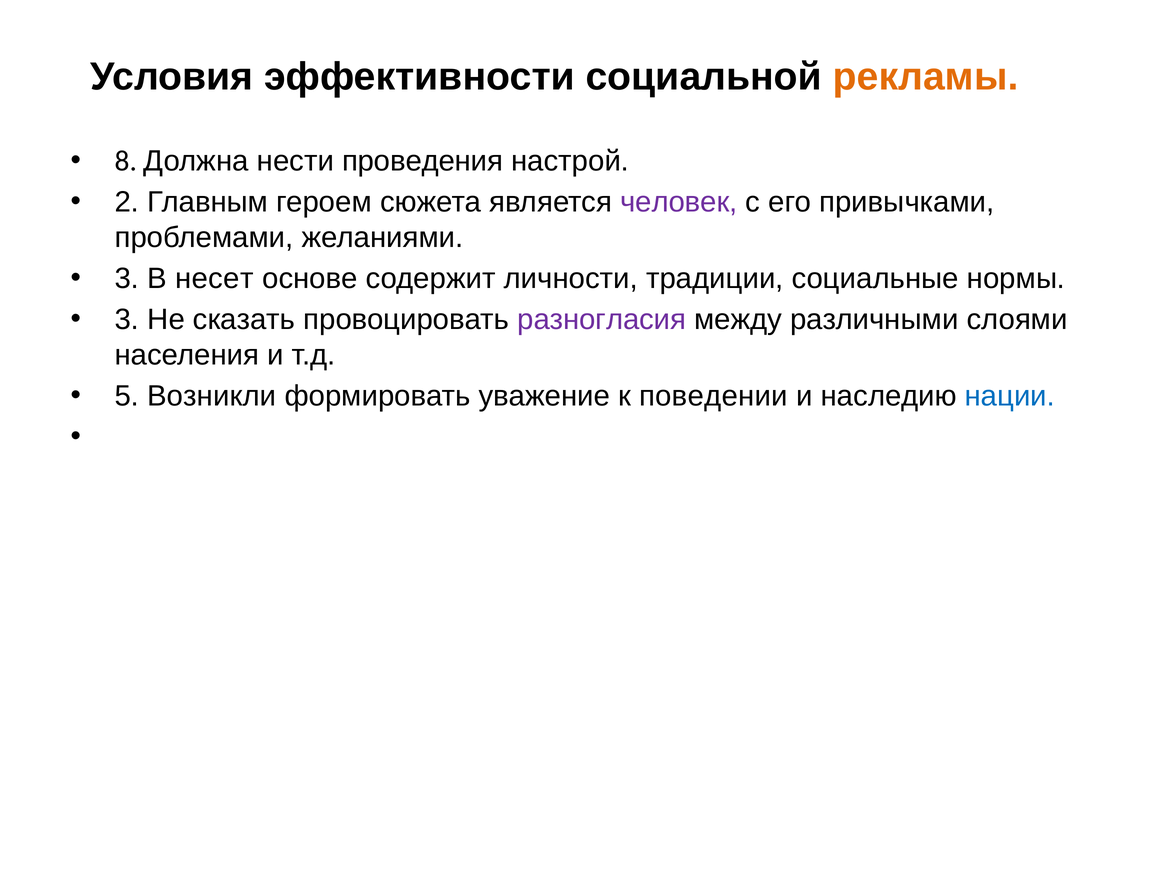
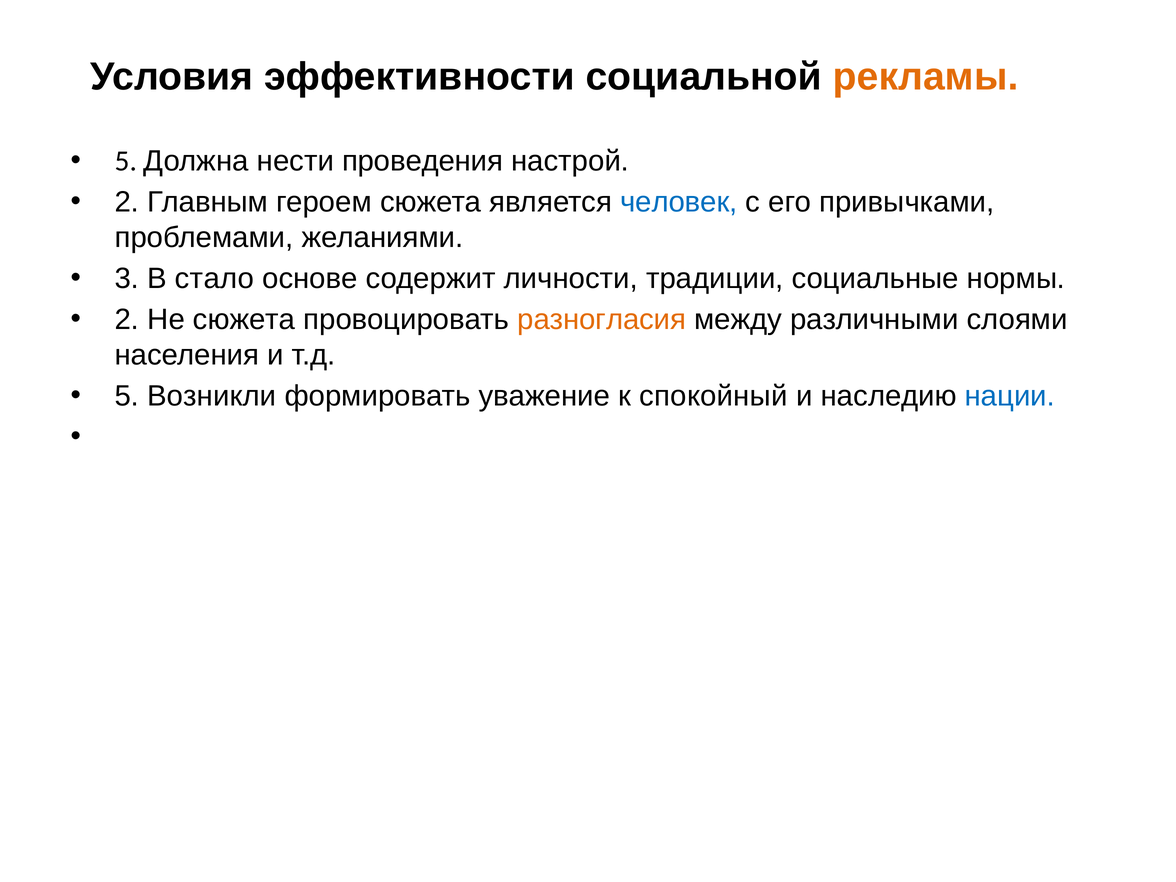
8: 8 -> 5 (126, 161)
человек colour: purple -> blue (679, 202)
несет: несет -> стало (214, 279)
3: 3 -> 2 (127, 320)
Не сказать: сказать -> сюжета (244, 320)
разногласия colour: purple -> orange (602, 320)
поведении: поведении -> спокойный (713, 396)
